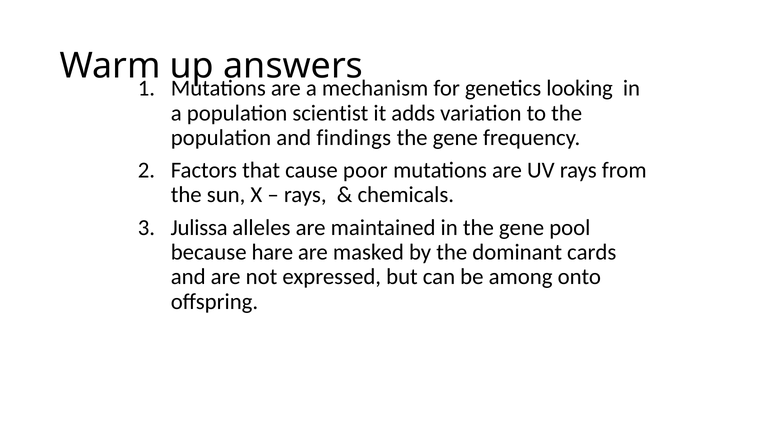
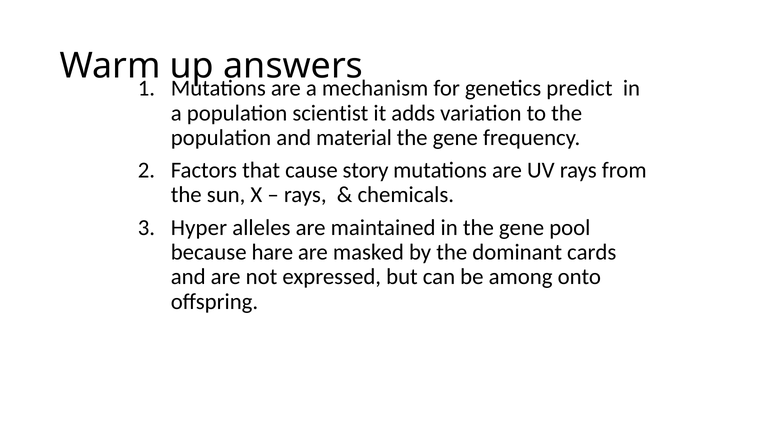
looking: looking -> predict (579, 88)
findings: findings -> material (354, 138)
poor: poor -> story (366, 170)
Julissa: Julissa -> Hyper (199, 228)
